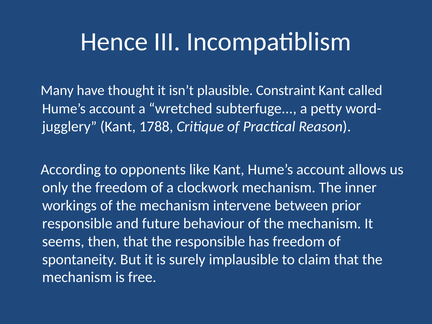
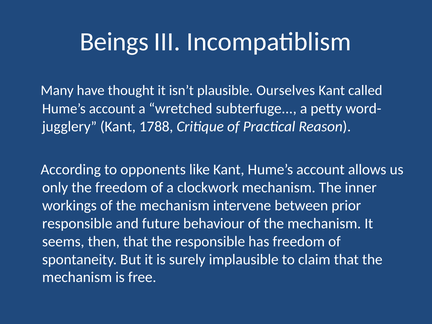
Hence: Hence -> Beings (114, 42)
Constraint: Constraint -> Ourselves (286, 90)
